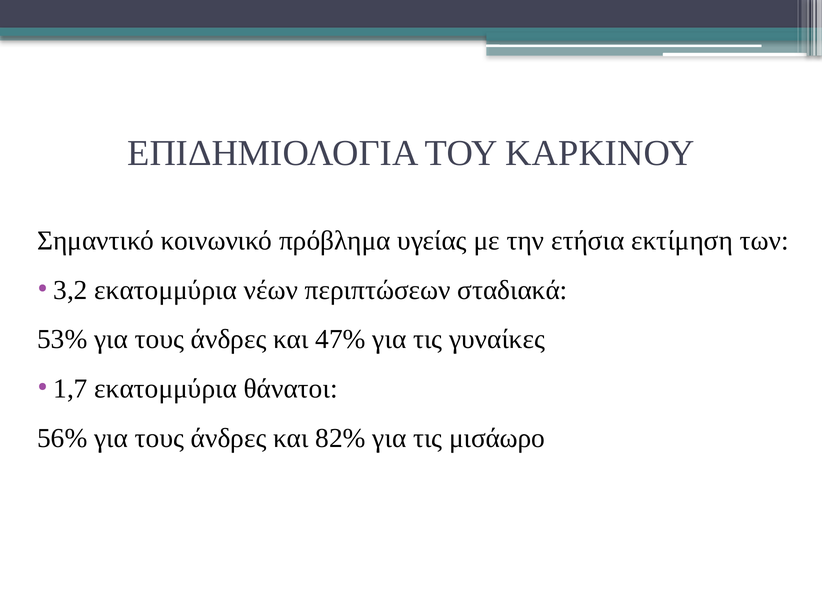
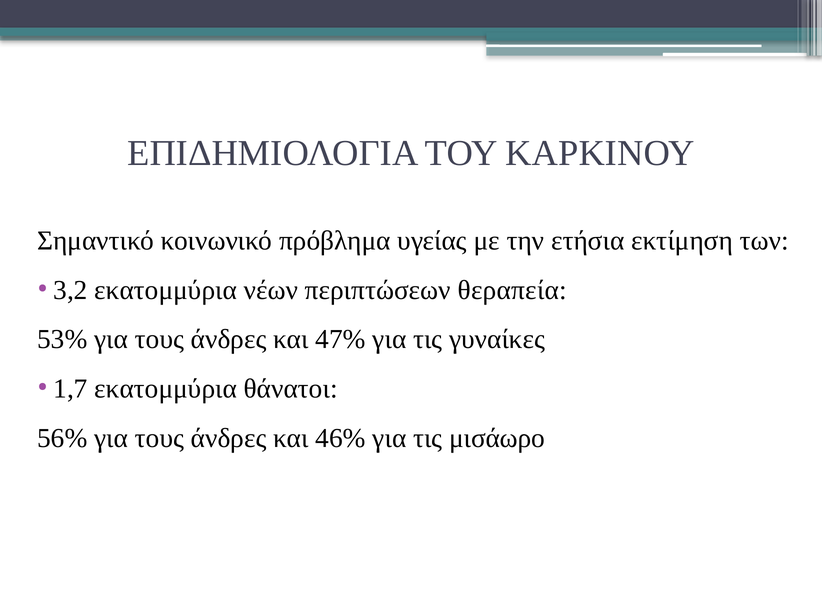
σταδιακά: σταδιακά -> θεραπεία (512, 290)
82%: 82% -> 46% (341, 438)
